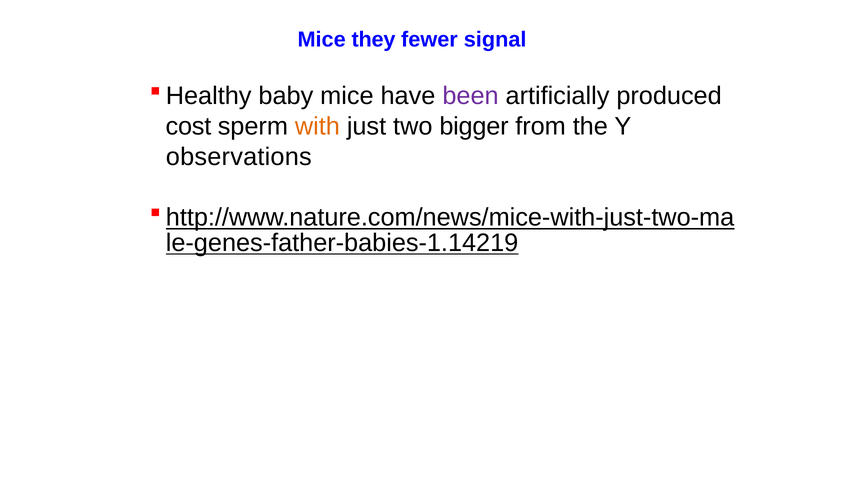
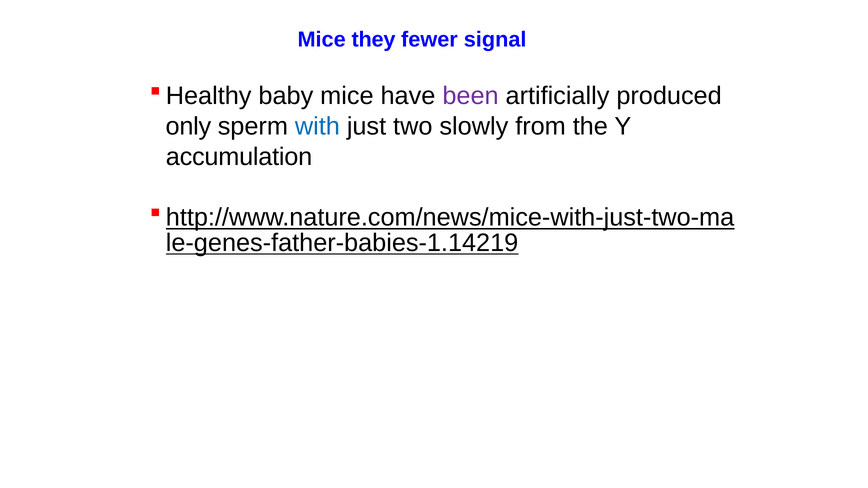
cost: cost -> only (188, 126)
with colour: orange -> blue (317, 126)
bigger: bigger -> slowly (474, 126)
observations: observations -> accumulation (239, 157)
